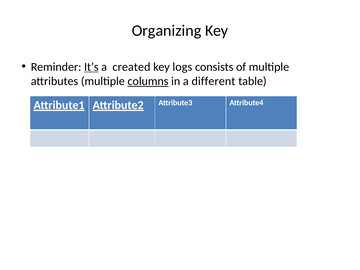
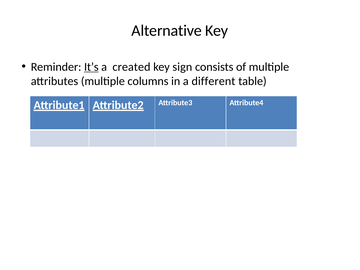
Organizing: Organizing -> Alternative (167, 31)
logs: logs -> sign (182, 67)
columns underline: present -> none (148, 81)
